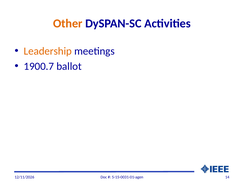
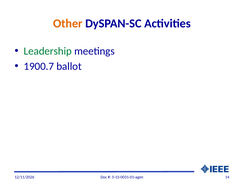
Leadership colour: orange -> green (48, 51)
